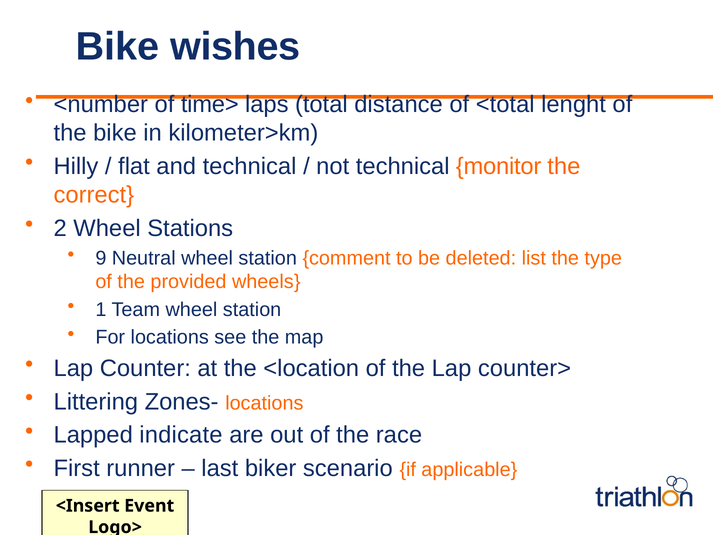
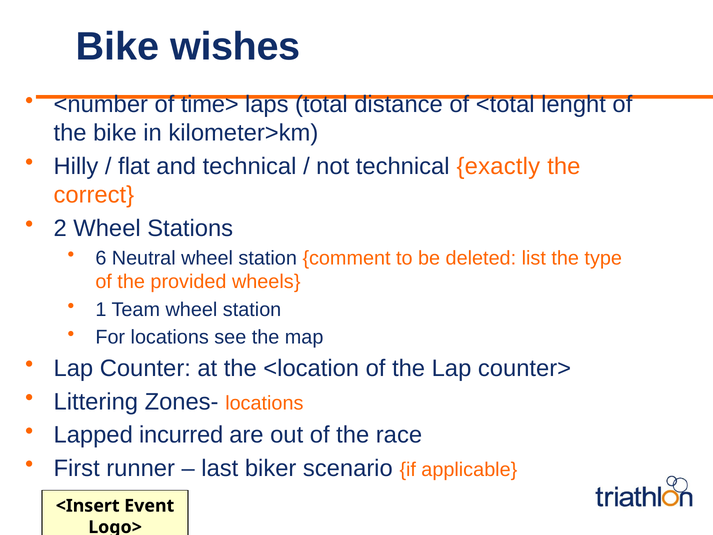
monitor: monitor -> exactly (498, 166)
9: 9 -> 6 (101, 258)
indicate: indicate -> incurred (181, 435)
